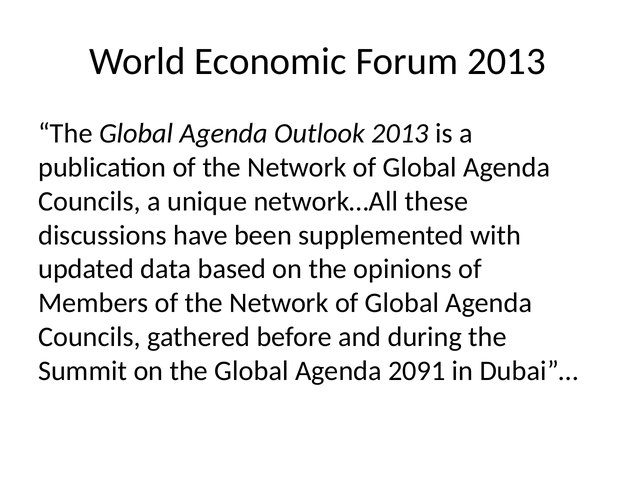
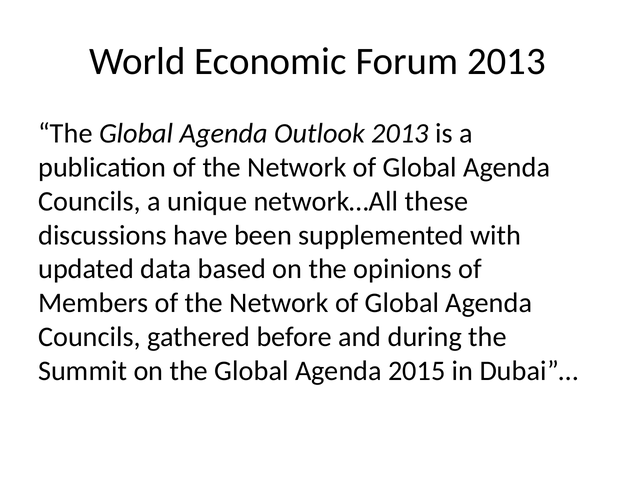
2091: 2091 -> 2015 (417, 371)
